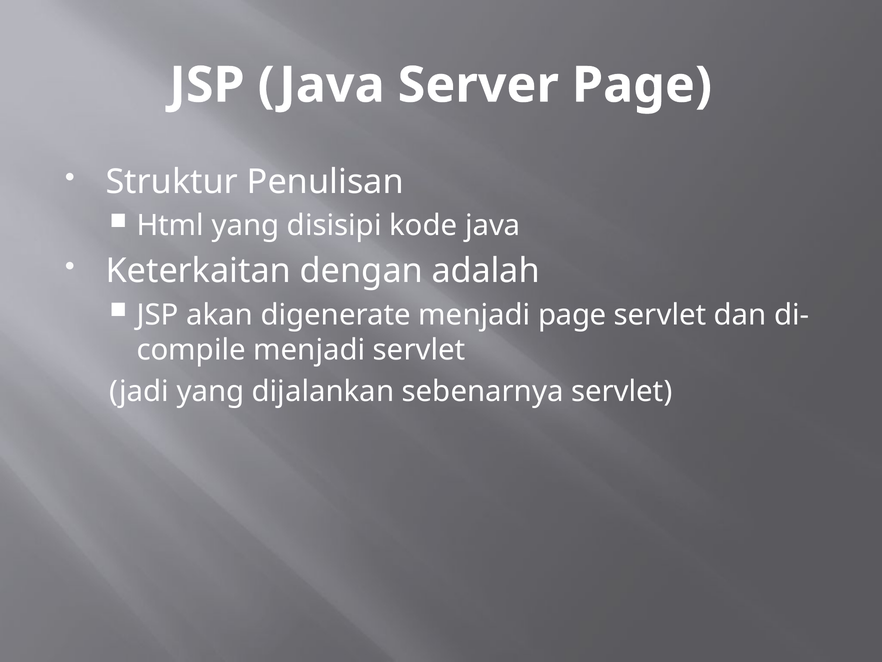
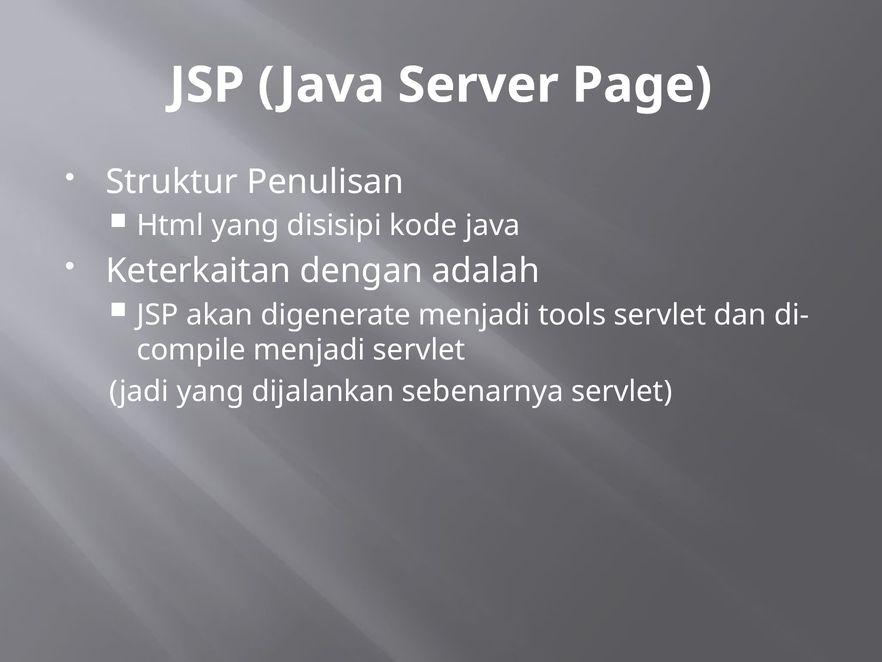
menjadi page: page -> tools (572, 315)
